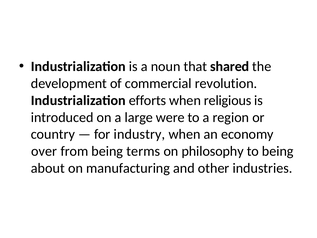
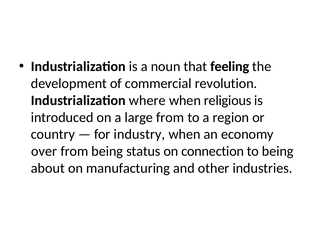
shared: shared -> feeling (230, 67)
efforts: efforts -> where (147, 100)
large were: were -> from (170, 117)
terms: terms -> status (143, 151)
philosophy: philosophy -> connection (213, 151)
